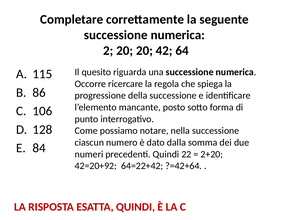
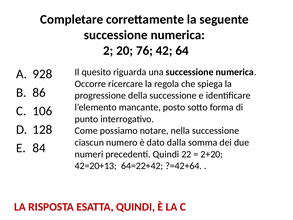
20 20: 20 -> 76 (144, 51)
115: 115 -> 928 (42, 74)
42=20+92: 42=20+92 -> 42=20+13 (96, 166)
